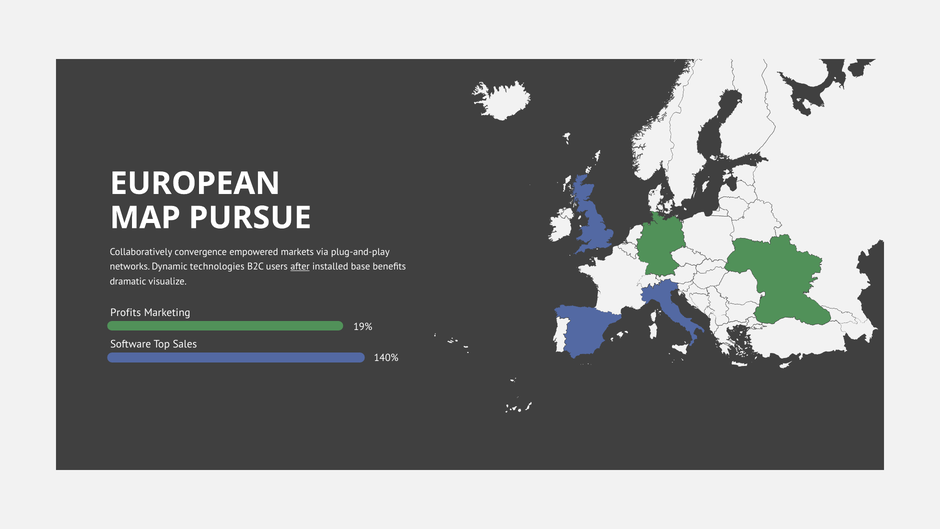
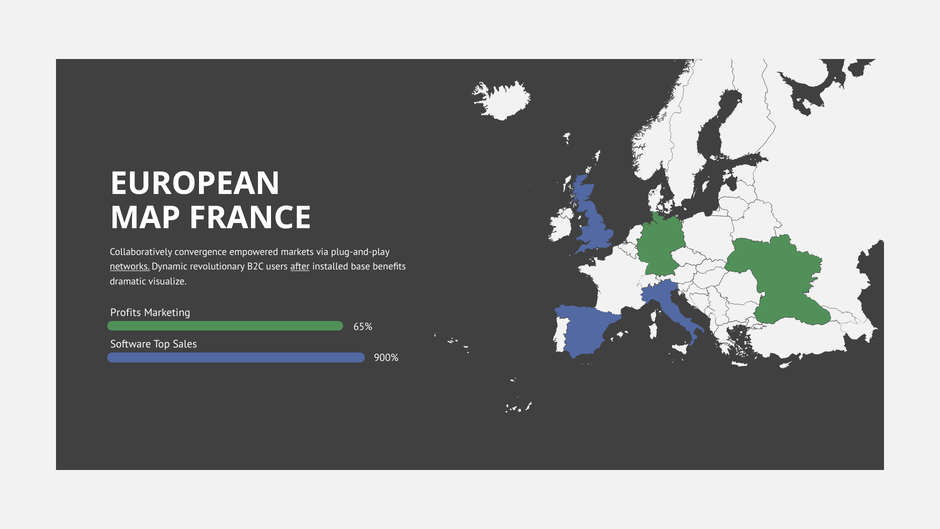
PURSUE: PURSUE -> FRANCE (250, 218)
networks underline: none -> present (130, 266)
technologies: technologies -> revolutionary (217, 266)
19%: 19% -> 65% (363, 327)
140%: 140% -> 900% (386, 358)
